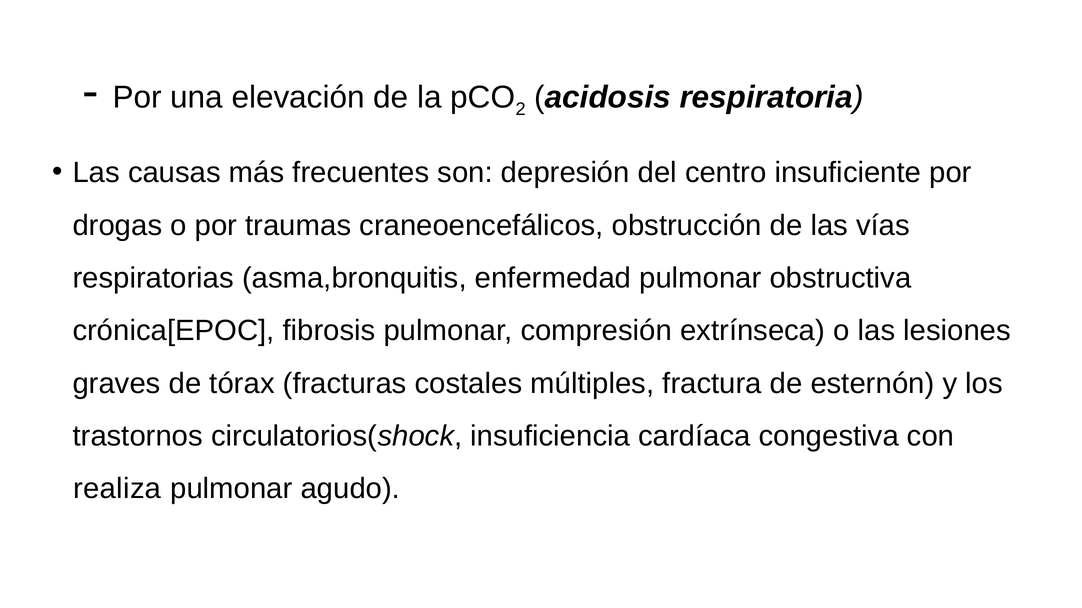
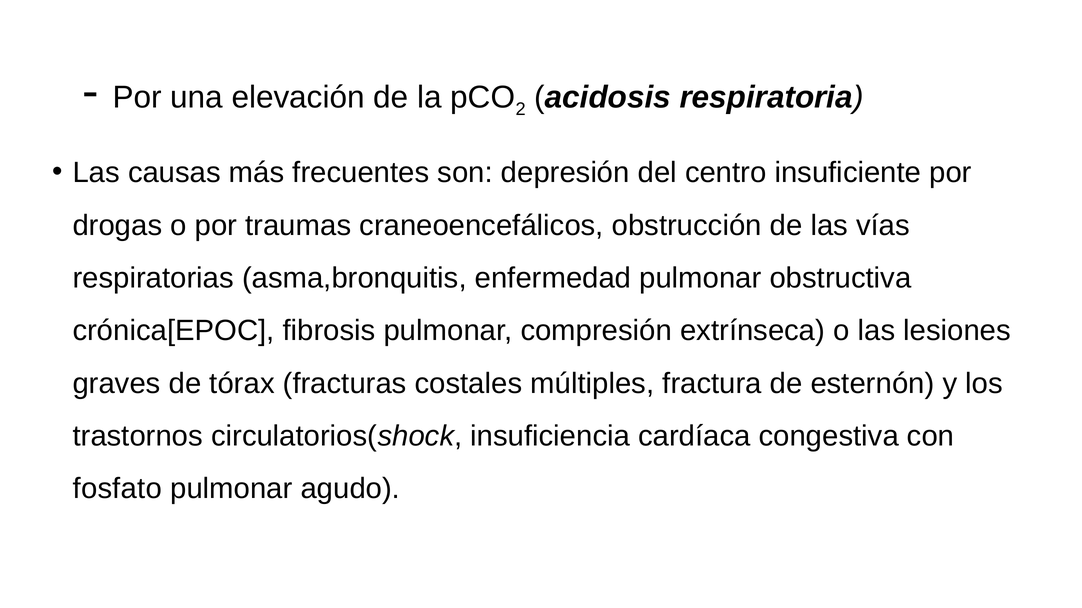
realiza: realiza -> fosfato (117, 489)
